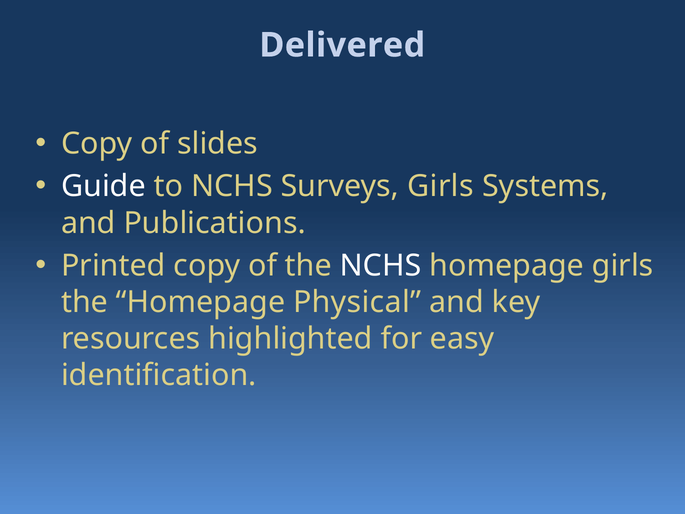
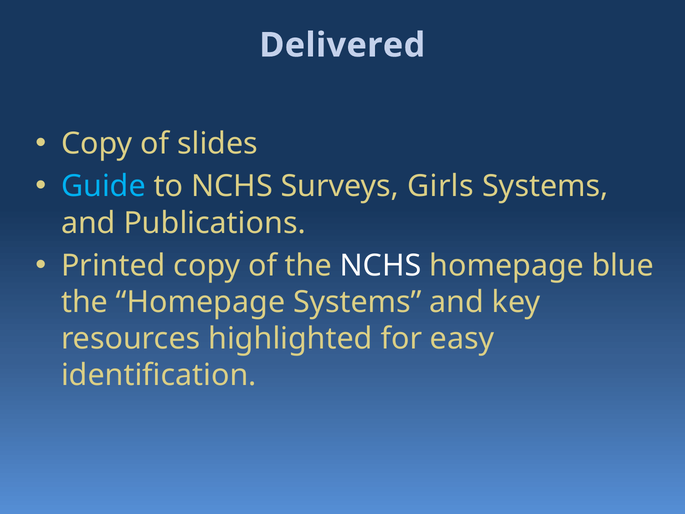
Guide colour: white -> light blue (103, 186)
homepage girls: girls -> blue (623, 266)
Homepage Physical: Physical -> Systems (357, 302)
